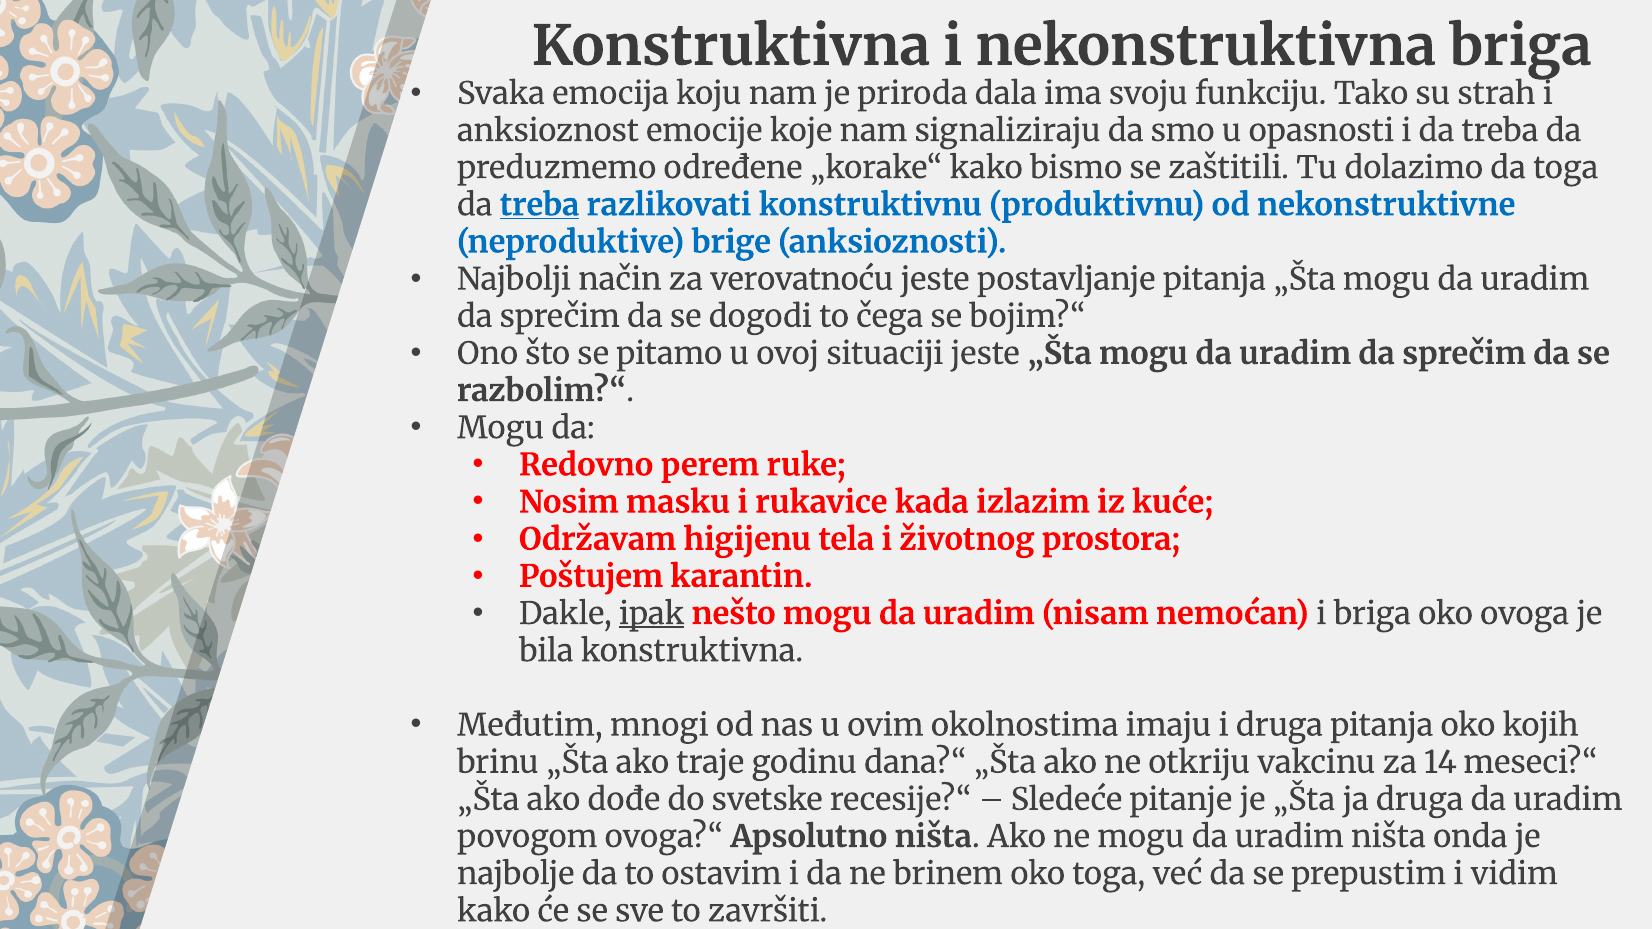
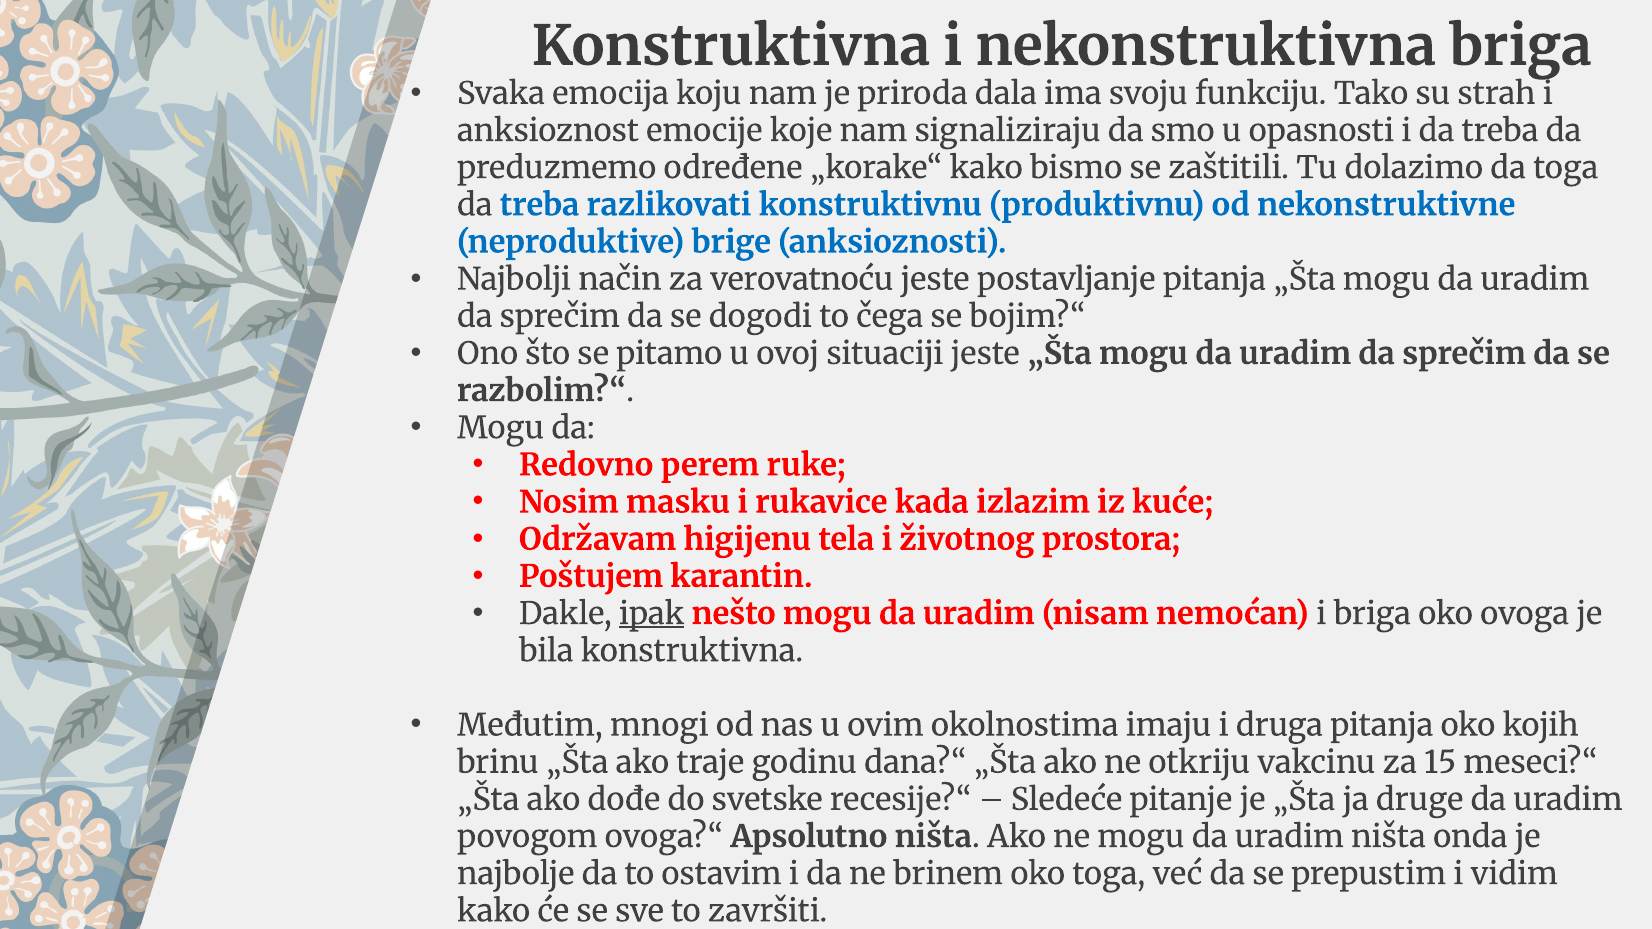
treba underline: present -> none (540, 205)
14: 14 -> 15 (1440, 763)
ja druga: druga -> druge (1420, 800)
